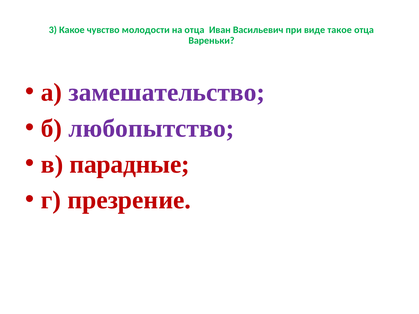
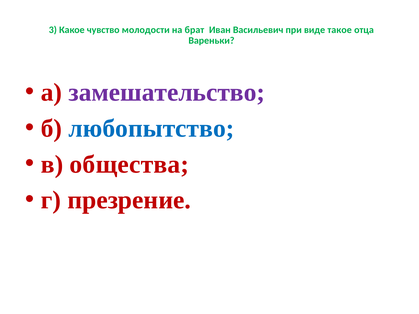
на отца: отца -> брат (194, 30)
любопытство colour: purple -> blue (151, 128)
парадные: парадные -> общества (129, 164)
